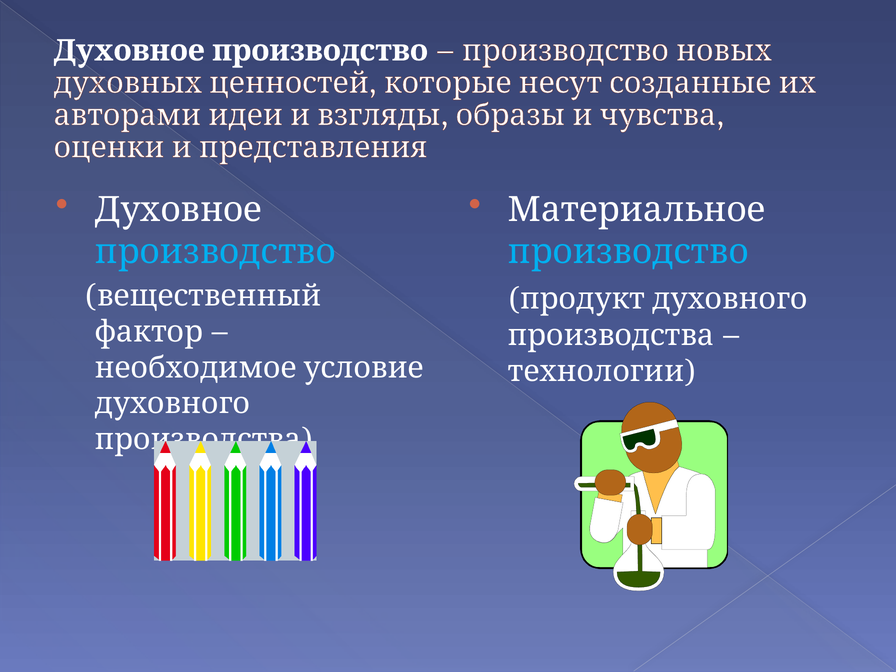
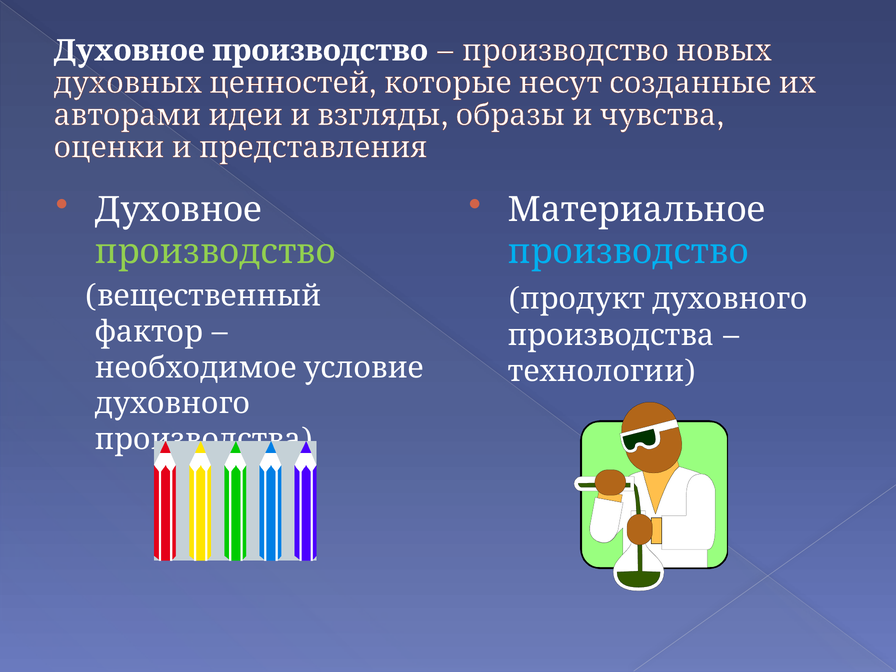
производство colour: light blue -> light green (215, 252)
